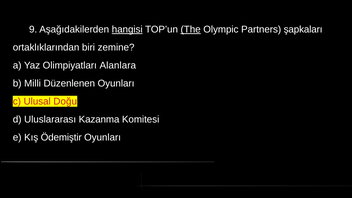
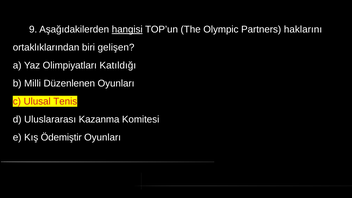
The underline: present -> none (191, 29)
şapkaları: şapkaları -> haklarını (303, 29)
zemine: zemine -> gelişen (116, 47)
Alanlara: Alanlara -> Katıldığı (118, 65)
Doğu: Doğu -> Tenis (65, 101)
